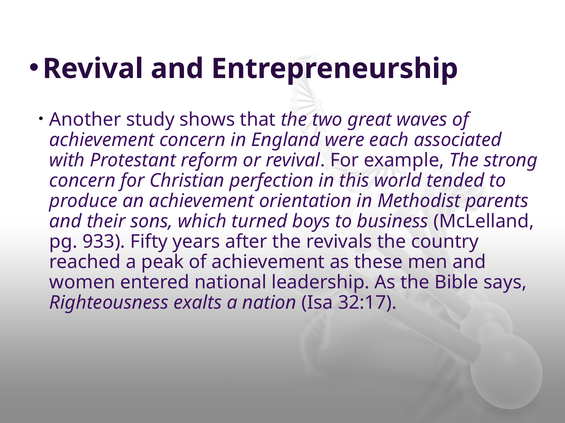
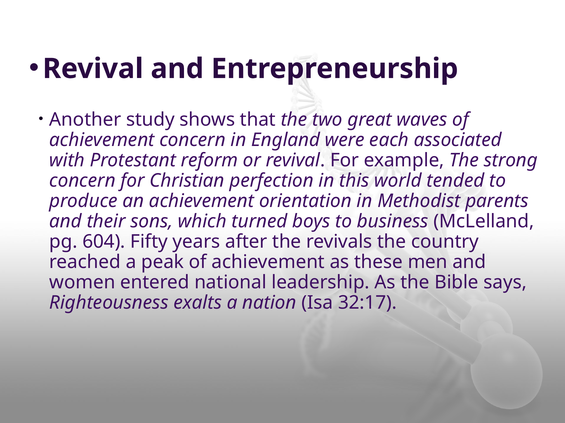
933: 933 -> 604 (104, 242)
